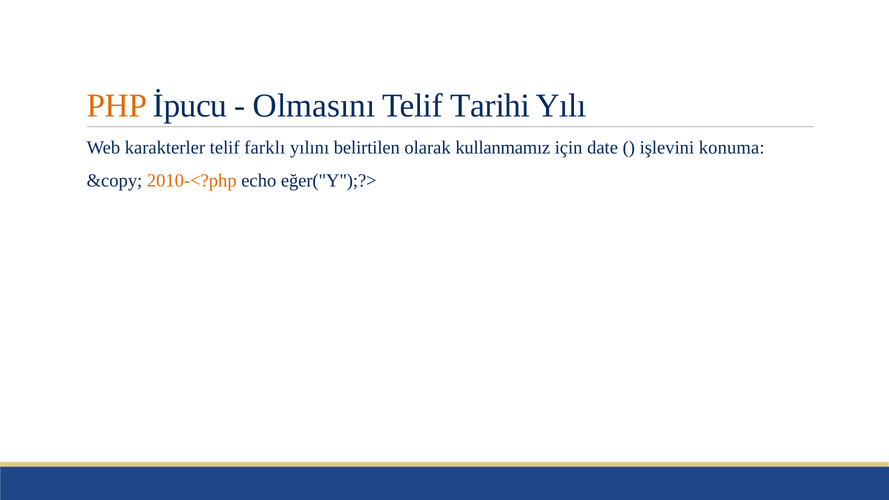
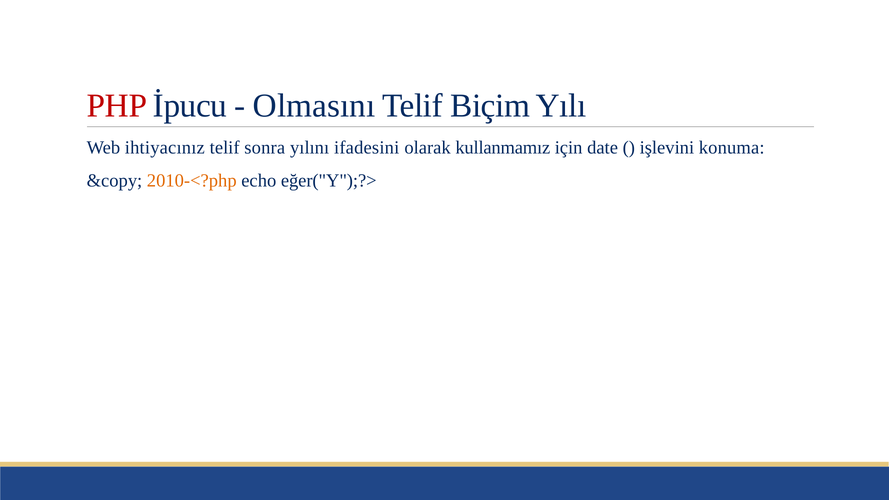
PHP colour: orange -> red (117, 106)
Tarihi: Tarihi -> Biçim (490, 106)
karakterler: karakterler -> ihtiyacınız (165, 148)
farklı: farklı -> sonra (265, 148)
belirtilen: belirtilen -> ifadesini (367, 148)
